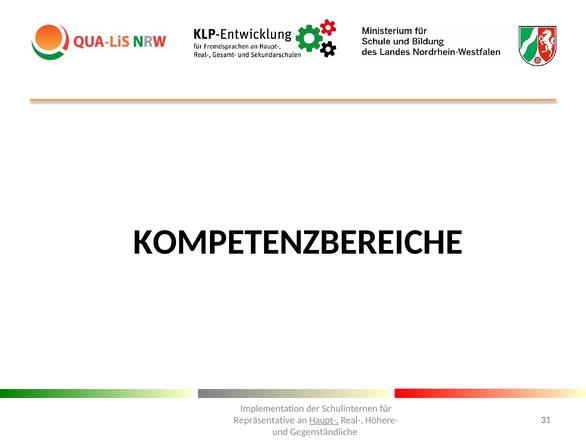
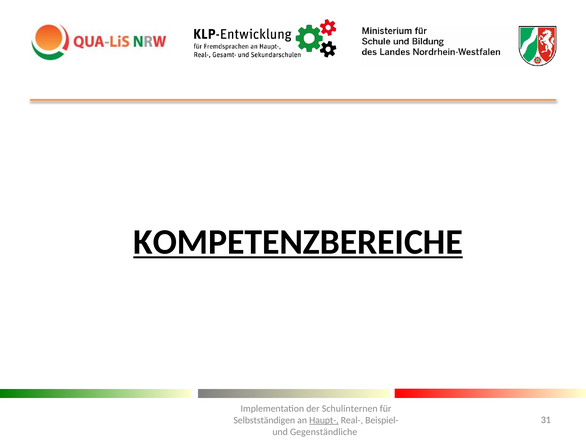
KOMPETENZBEREICHE underline: none -> present (298, 242)
Repräsentative: Repräsentative -> Selbstständigen (264, 420)
Höhere-: Höhere- -> Beispiel- (382, 420)
